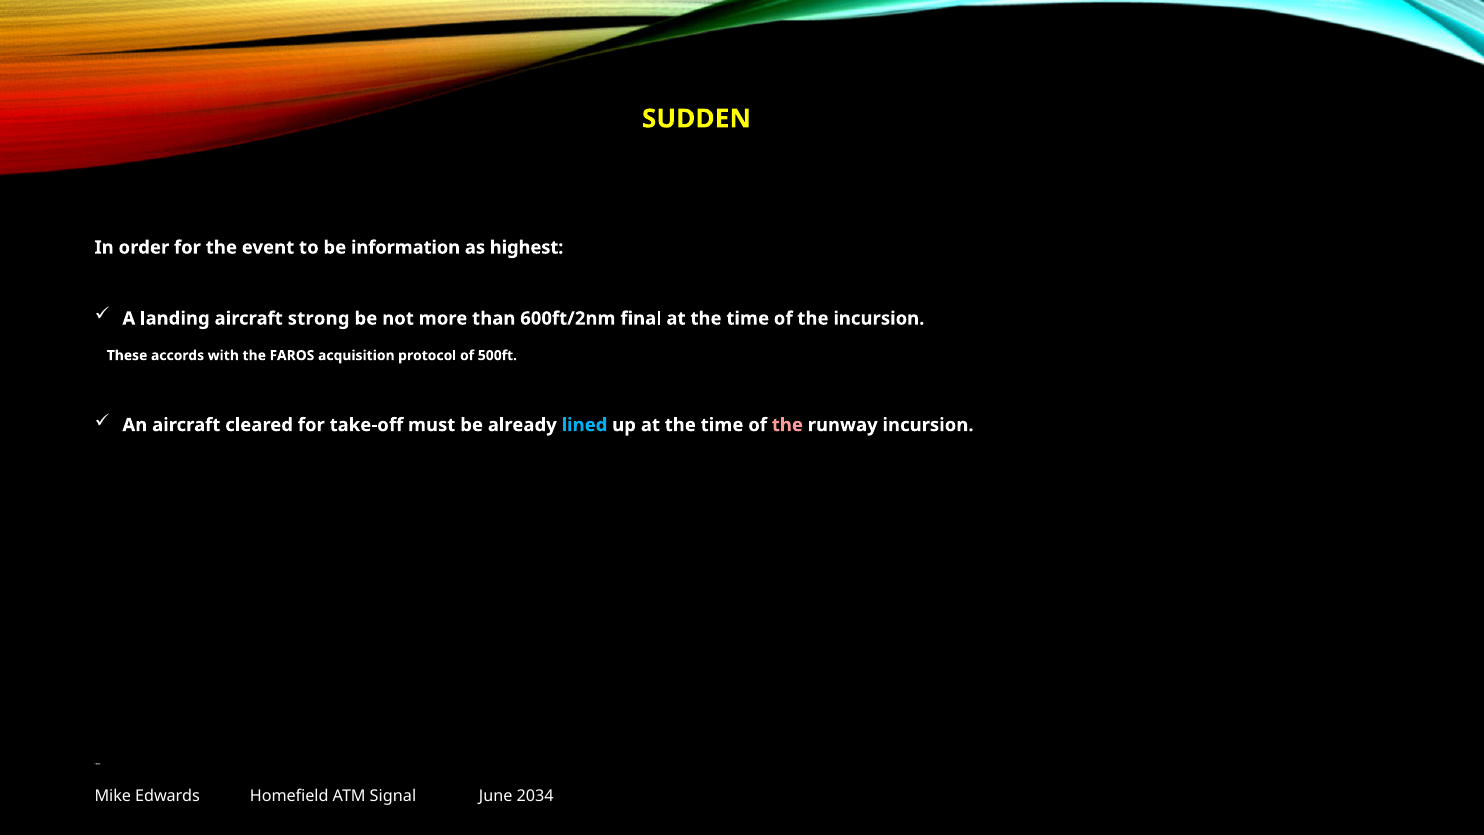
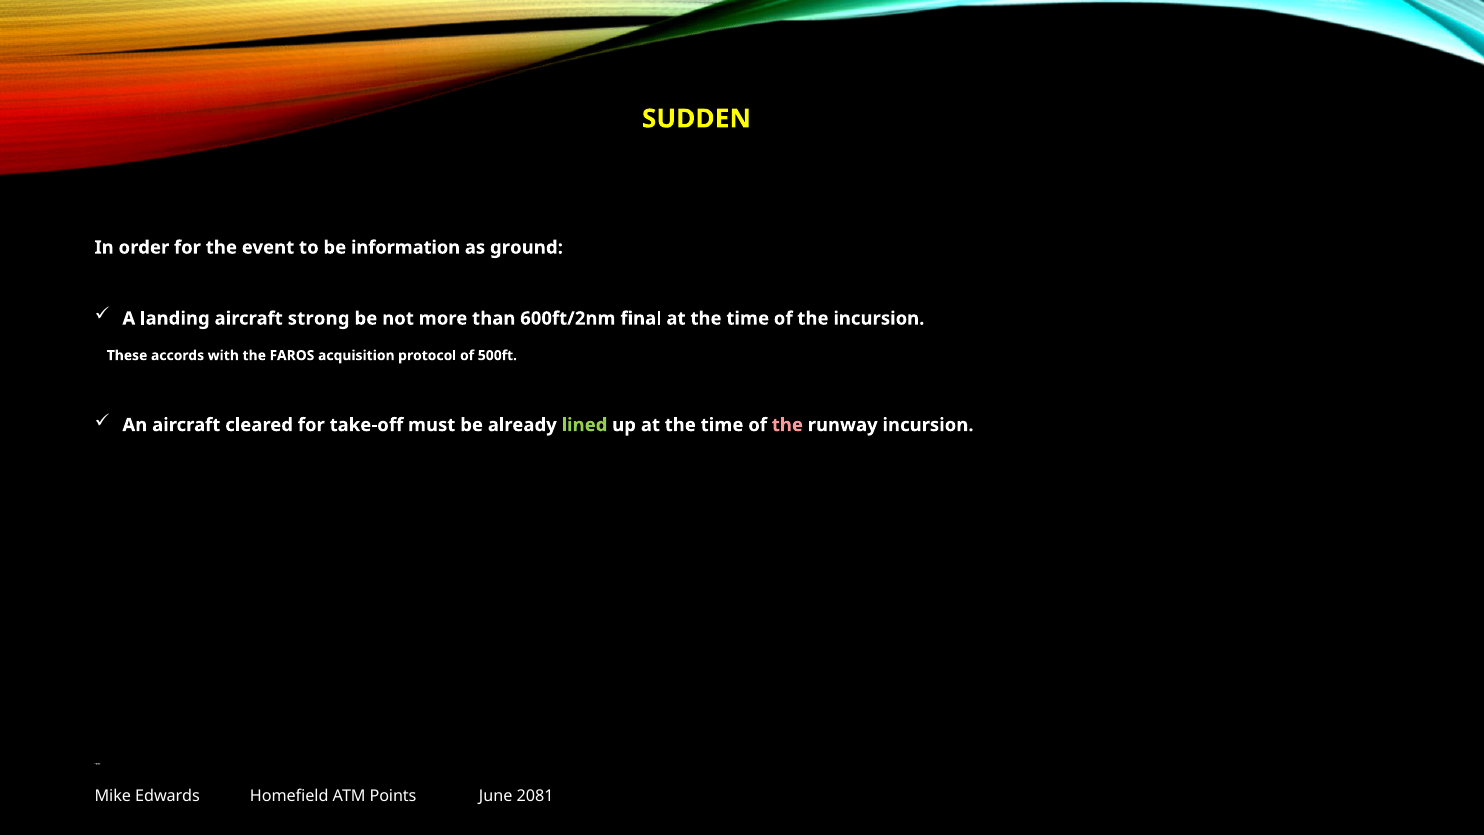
highest: highest -> ground (526, 247)
lined colour: light blue -> light green (584, 425)
Signal: Signal -> Points (393, 796)
2034: 2034 -> 2081 (535, 796)
